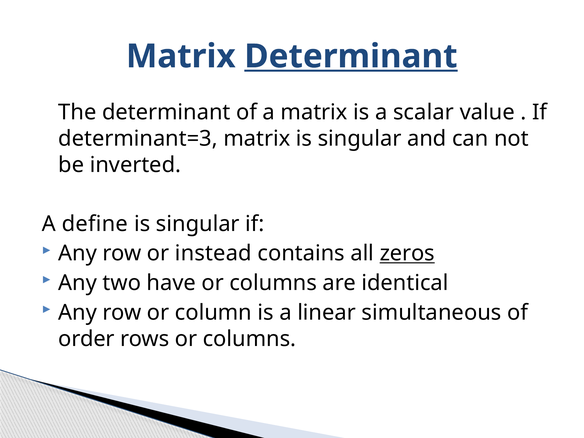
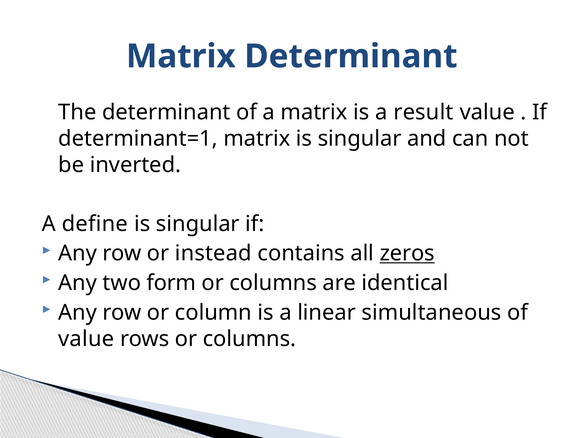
Determinant underline: present -> none (351, 56)
scalar: scalar -> result (423, 112)
determinant=3: determinant=3 -> determinant=1 (138, 138)
have: have -> form (171, 283)
order: order -> value (86, 339)
